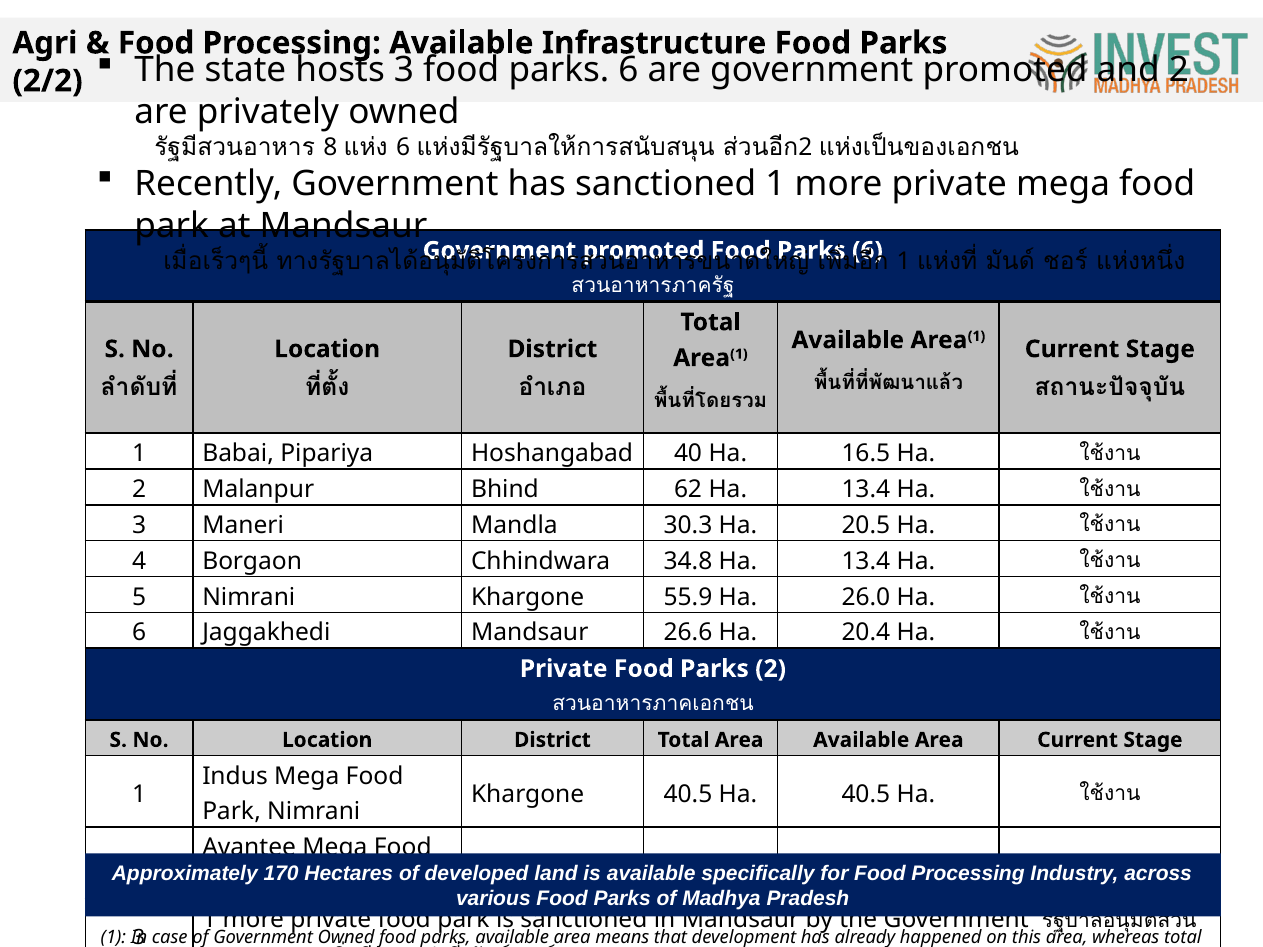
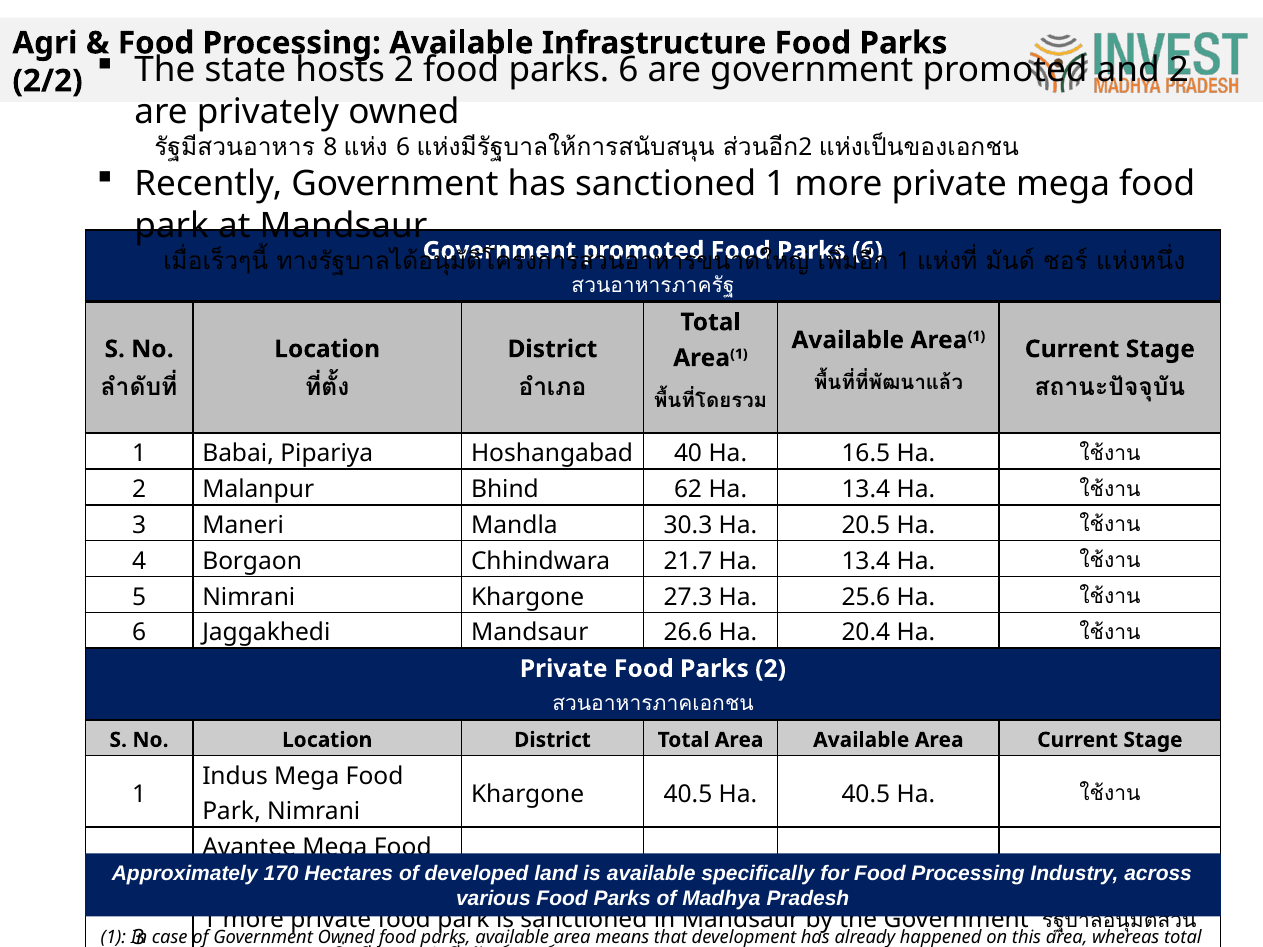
hosts 3: 3 -> 2 (404, 70)
34.8: 34.8 -> 21.7 (688, 561)
55.9: 55.9 -> 27.3 (688, 597)
26.0: 26.0 -> 25.6 (866, 597)
